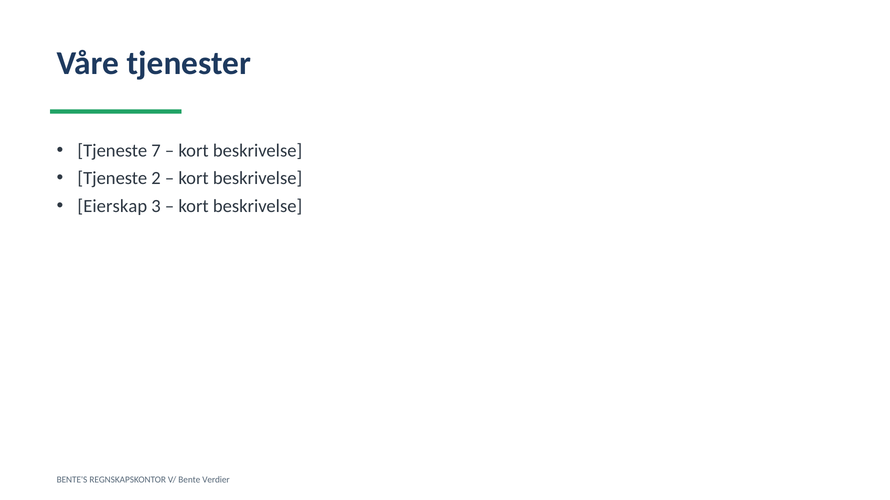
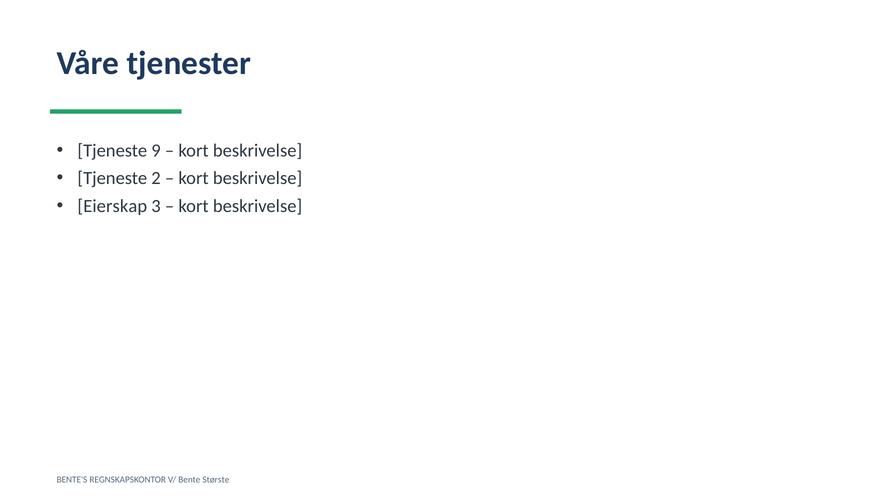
7: 7 -> 9 (156, 151)
Verdier: Verdier -> Største (216, 480)
